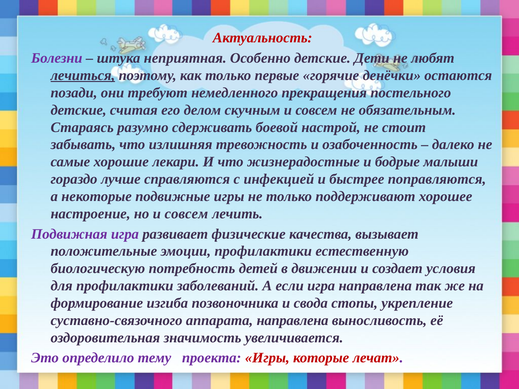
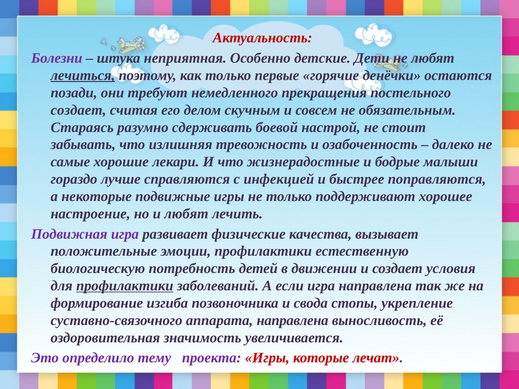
детские: детские -> создает (78, 110)
но и совсем: совсем -> любят (186, 214)
профилактики underline: none -> present (125, 286)
